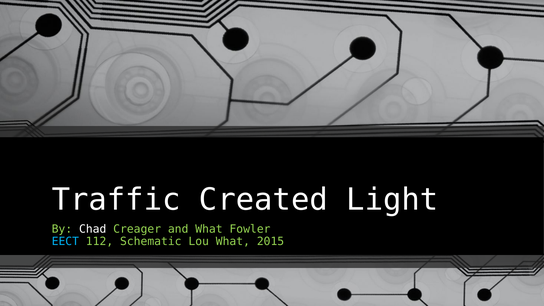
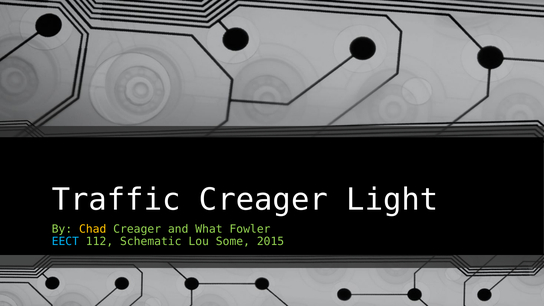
Traffic Created: Created -> Creager (263, 200)
Chad colour: white -> yellow (93, 229)
Lou What: What -> Some (233, 241)
